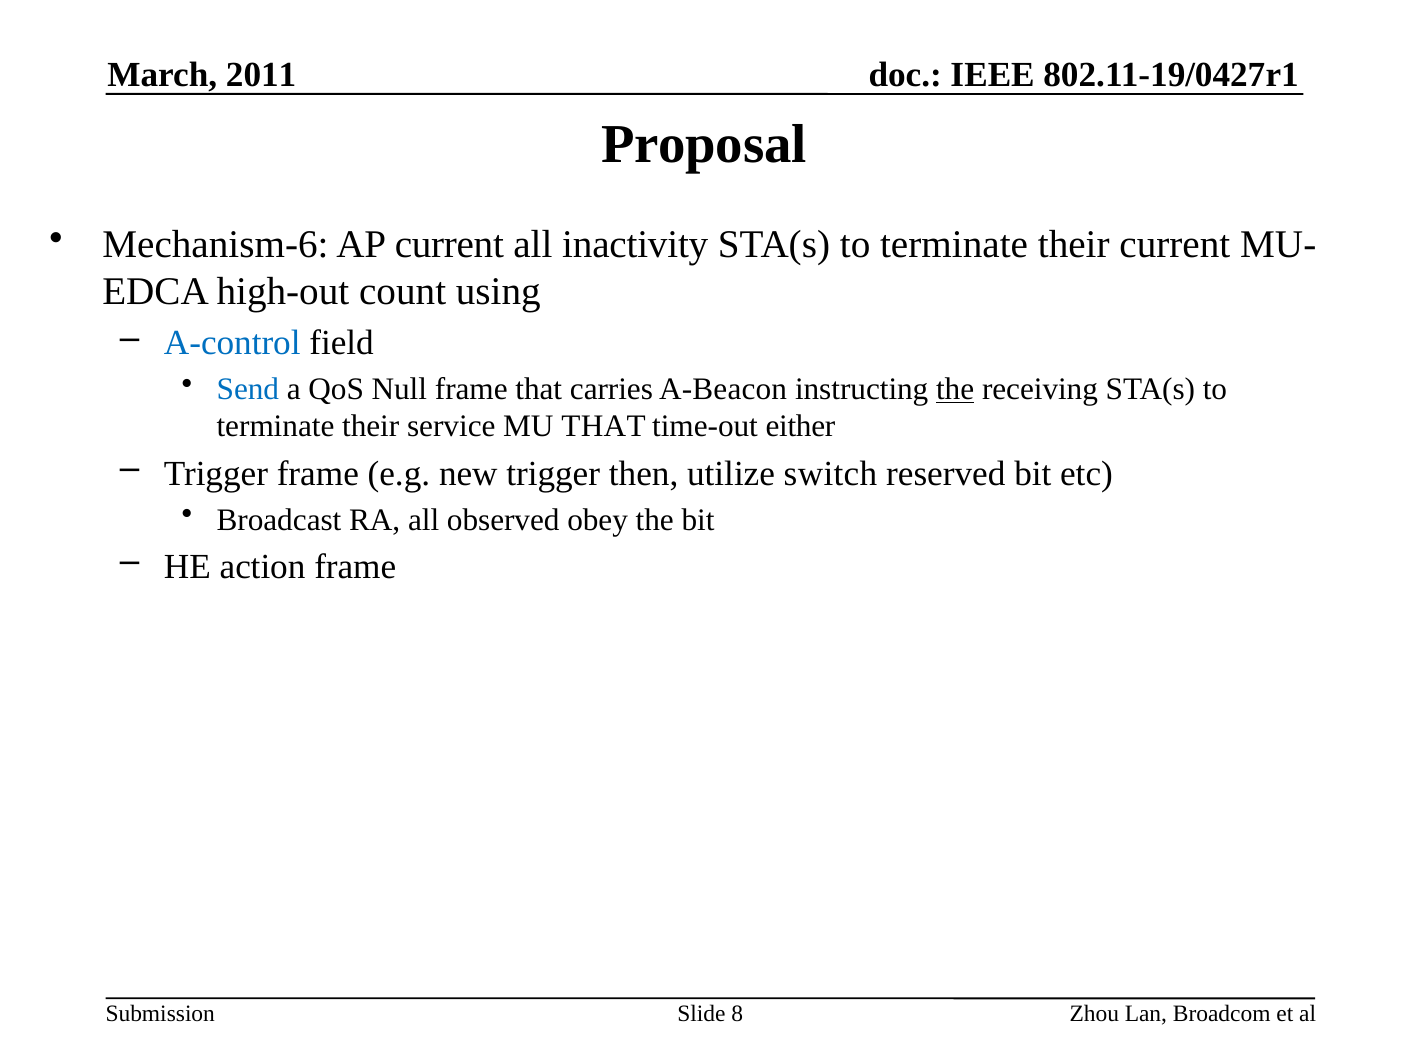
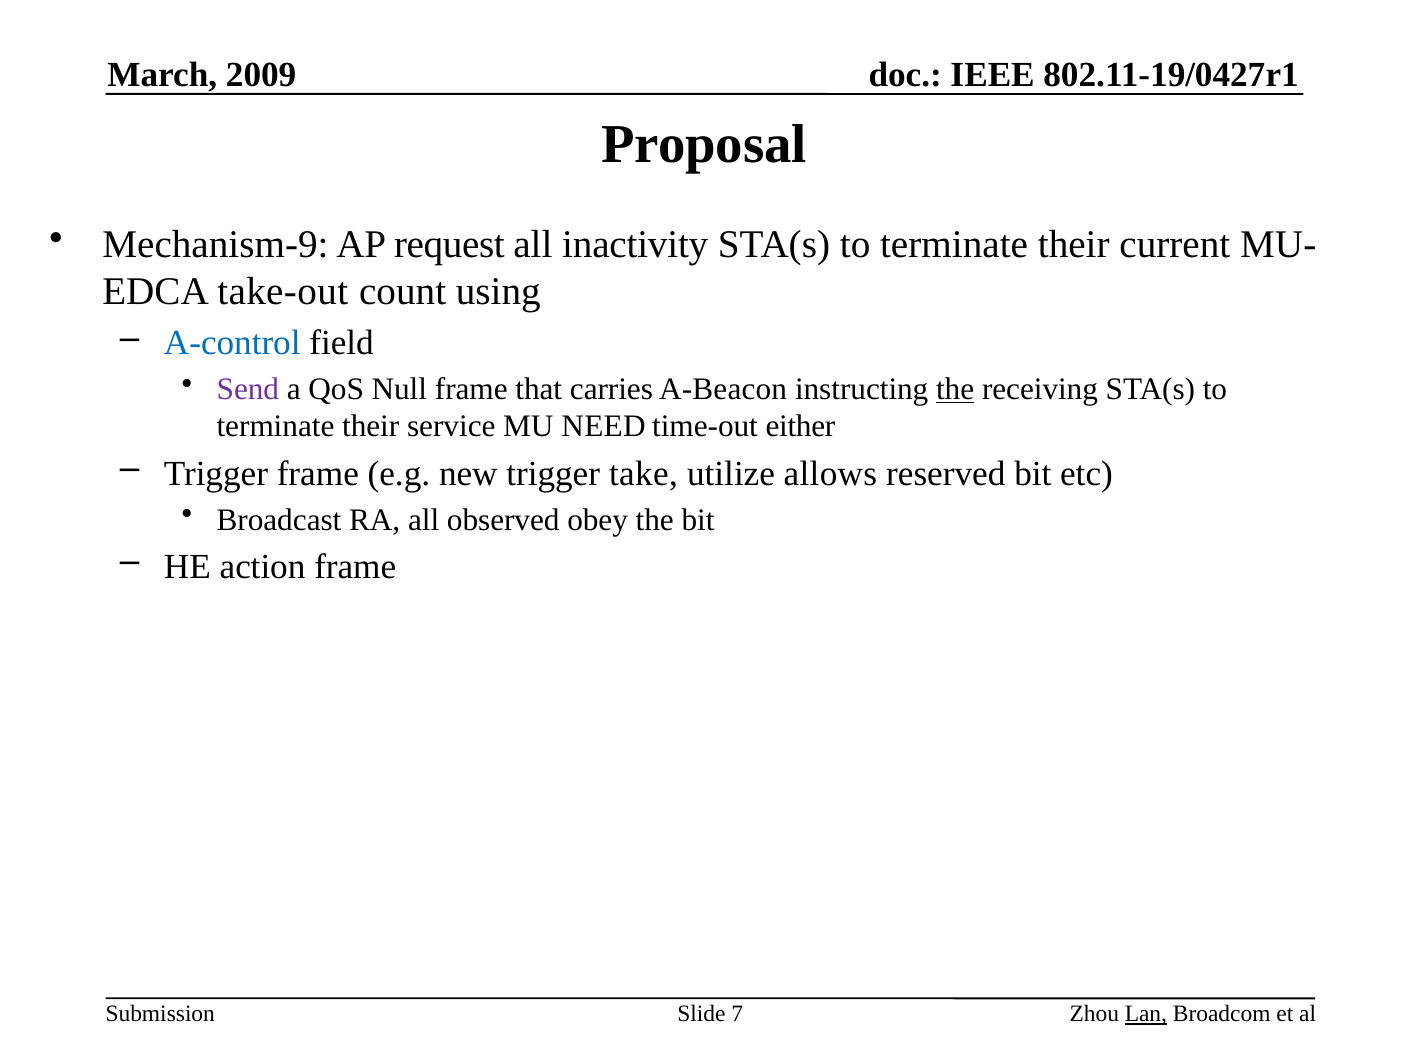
2011: 2011 -> 2009 (261, 75)
Mechanism-6: Mechanism-6 -> Mechanism-9 (215, 245)
AP current: current -> request (449, 245)
high-out: high-out -> take-out (283, 292)
Send colour: blue -> purple (248, 389)
MU THAT: THAT -> NEED (604, 427)
then: then -> take (643, 474)
switch: switch -> allows (830, 474)
8: 8 -> 7 (737, 1014)
Lan underline: none -> present (1146, 1014)
